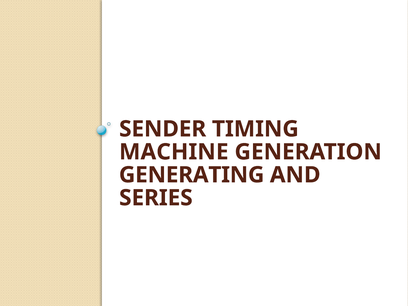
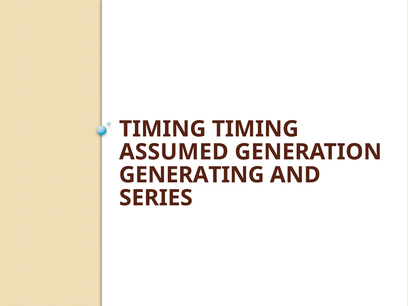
SENDER: SENDER -> TIMING (163, 129)
MACHINE: MACHINE -> ASSUMED (174, 152)
